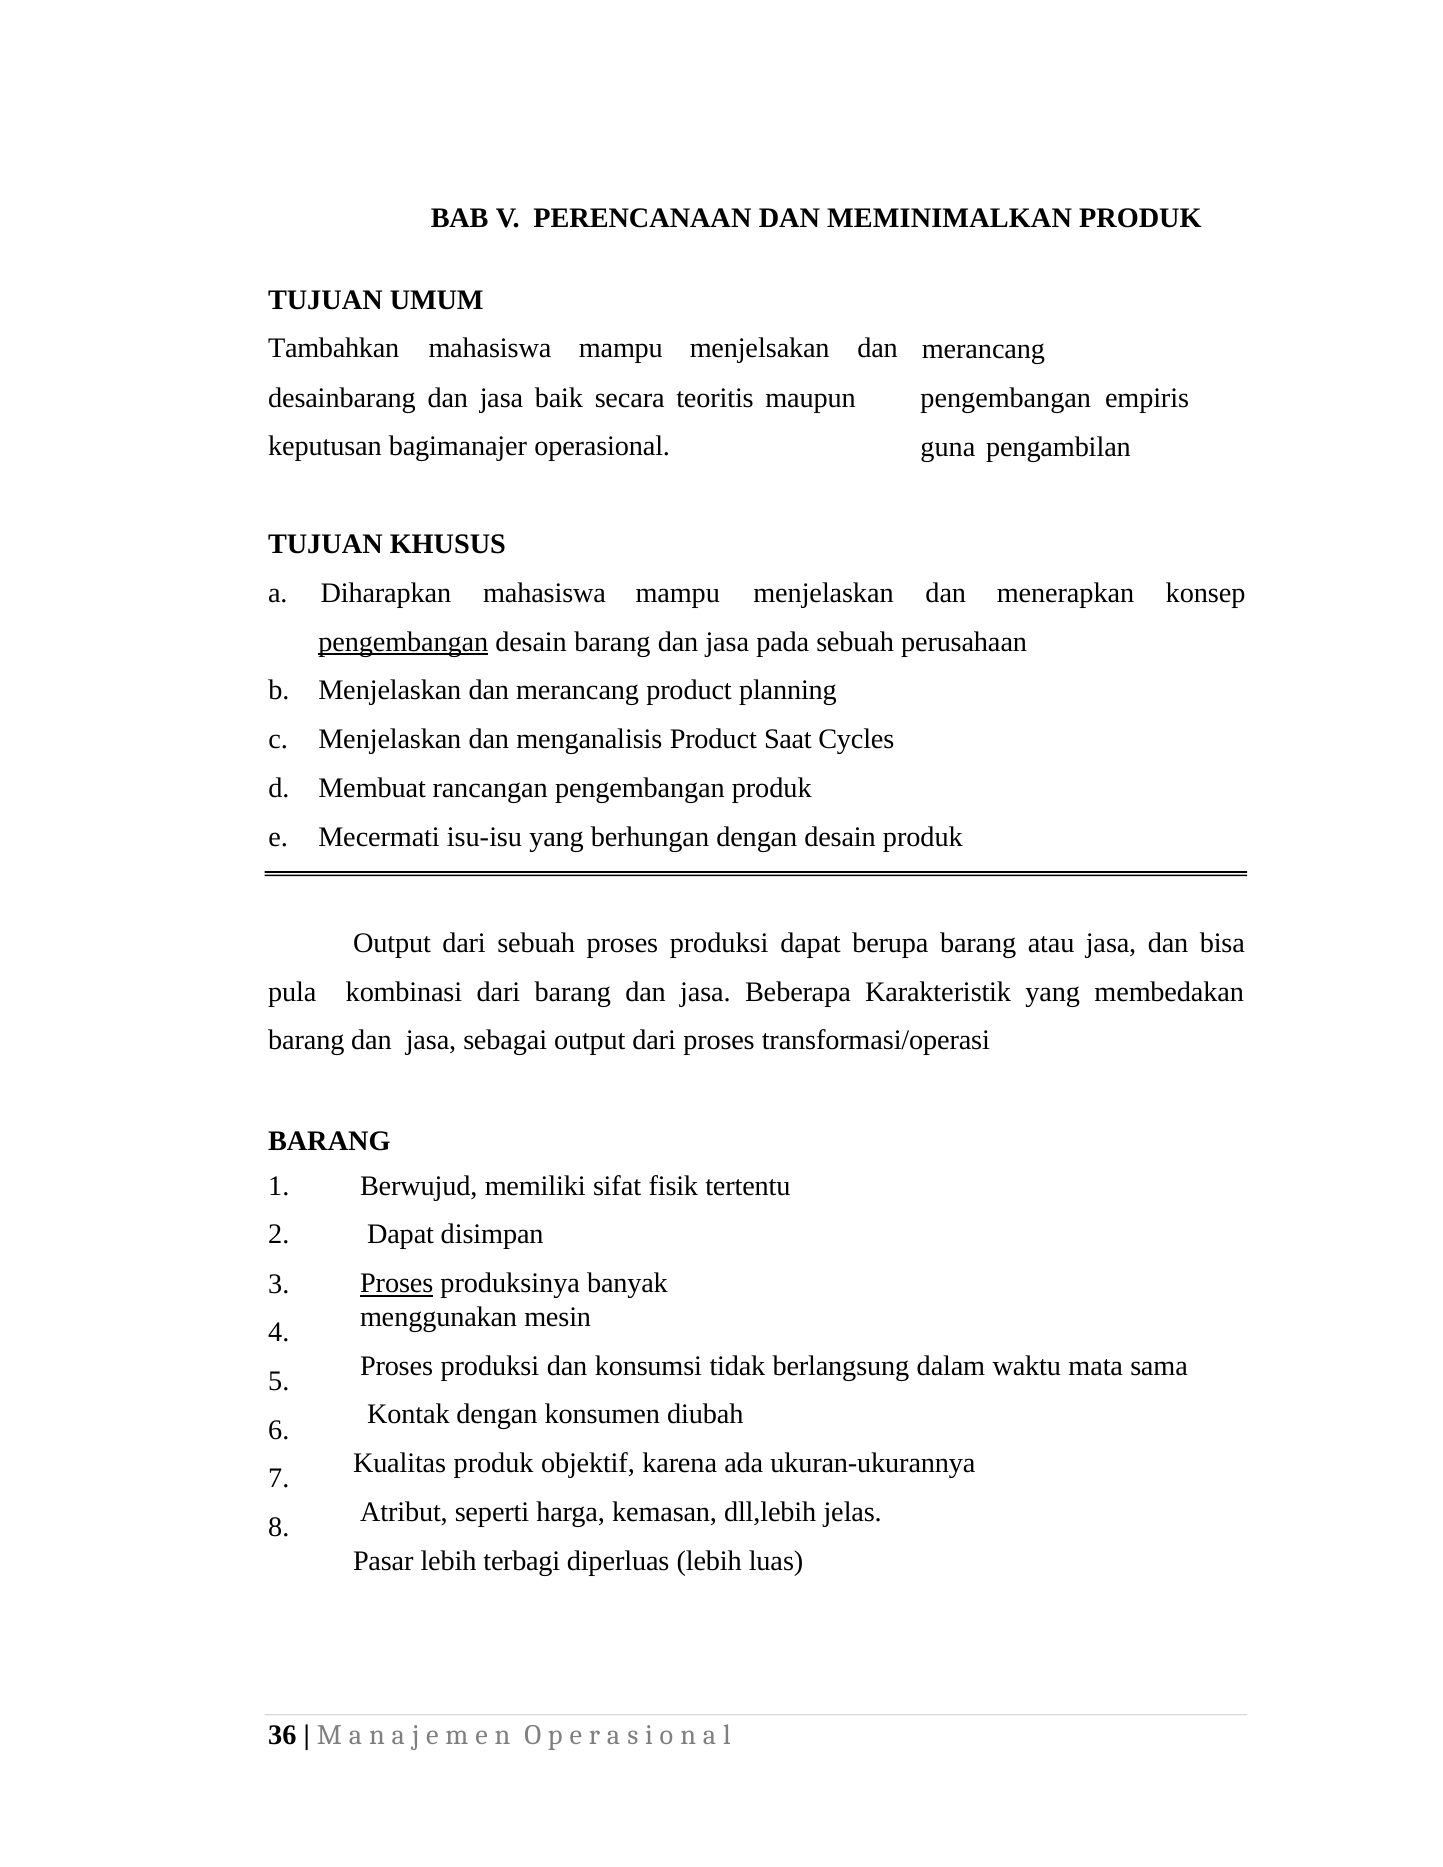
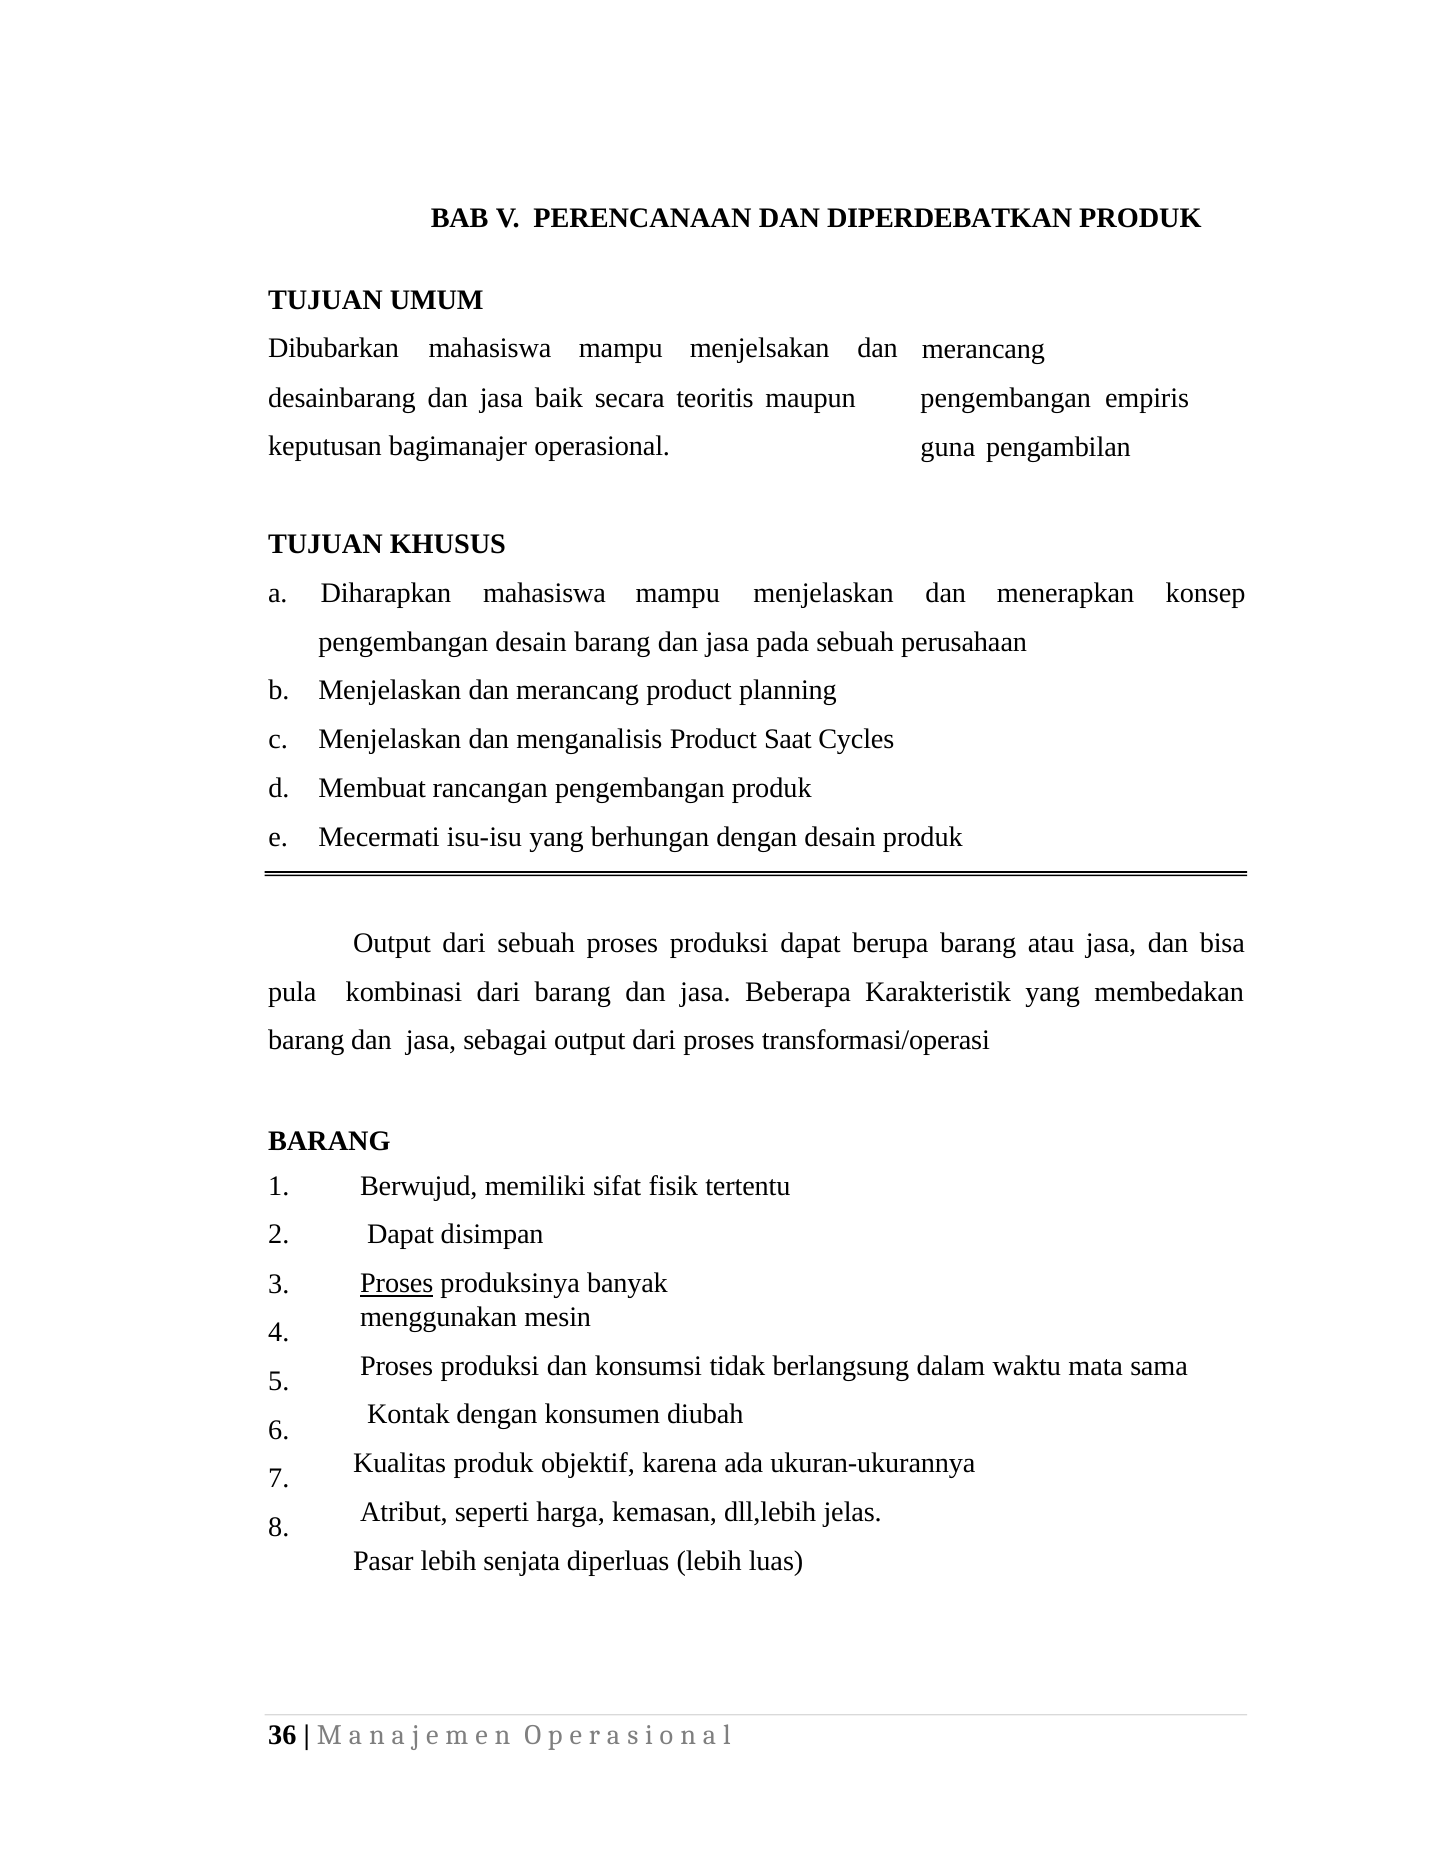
MEMINIMALKAN: MEMINIMALKAN -> DIPERDEBATKAN (950, 219)
Tambahkan: Tambahkan -> Dibubarkan (334, 349)
pengembangan underline: present -> none (403, 642)
terbagi: terbagi -> senjata (522, 1561)
